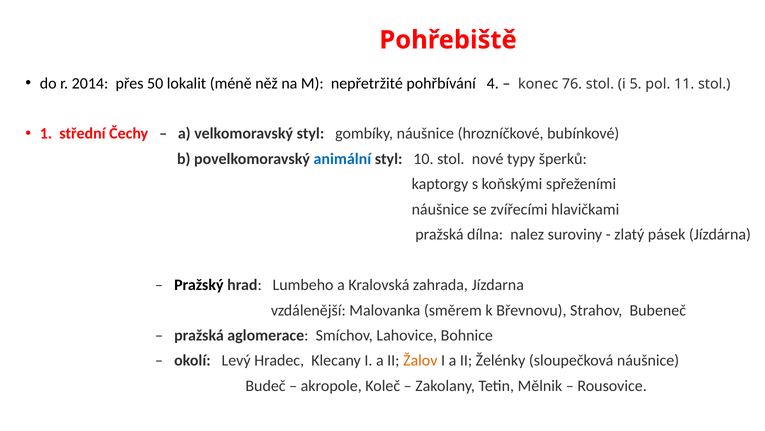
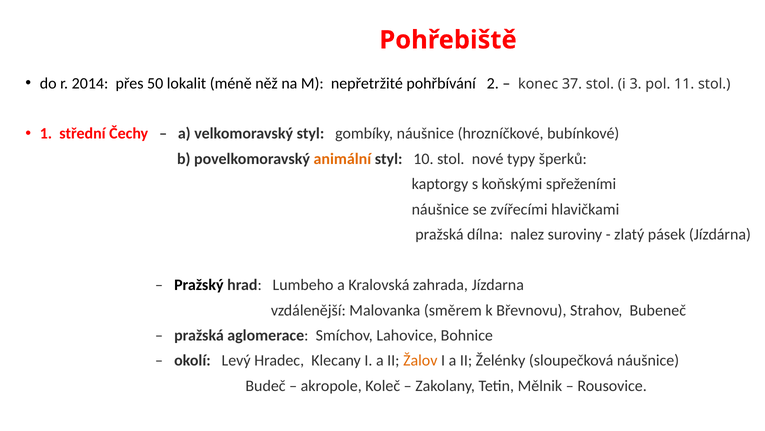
4: 4 -> 2 (493, 83)
76: 76 -> 37 (572, 84)
5: 5 -> 3 (636, 84)
animální colour: blue -> orange (342, 159)
